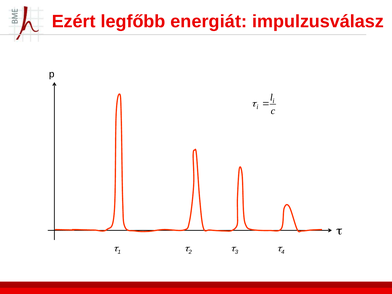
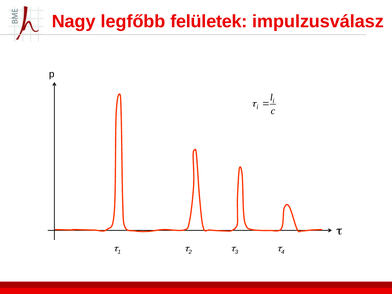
Ezért: Ezért -> Nagy (74, 21)
energiát: energiát -> felületek (209, 21)
